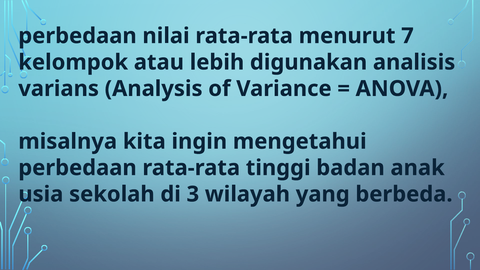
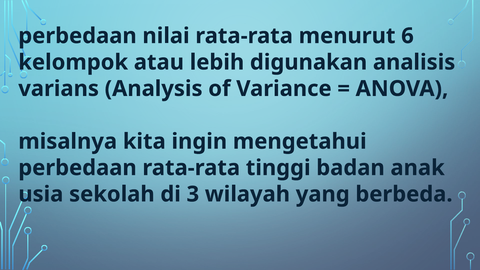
7: 7 -> 6 (407, 36)
